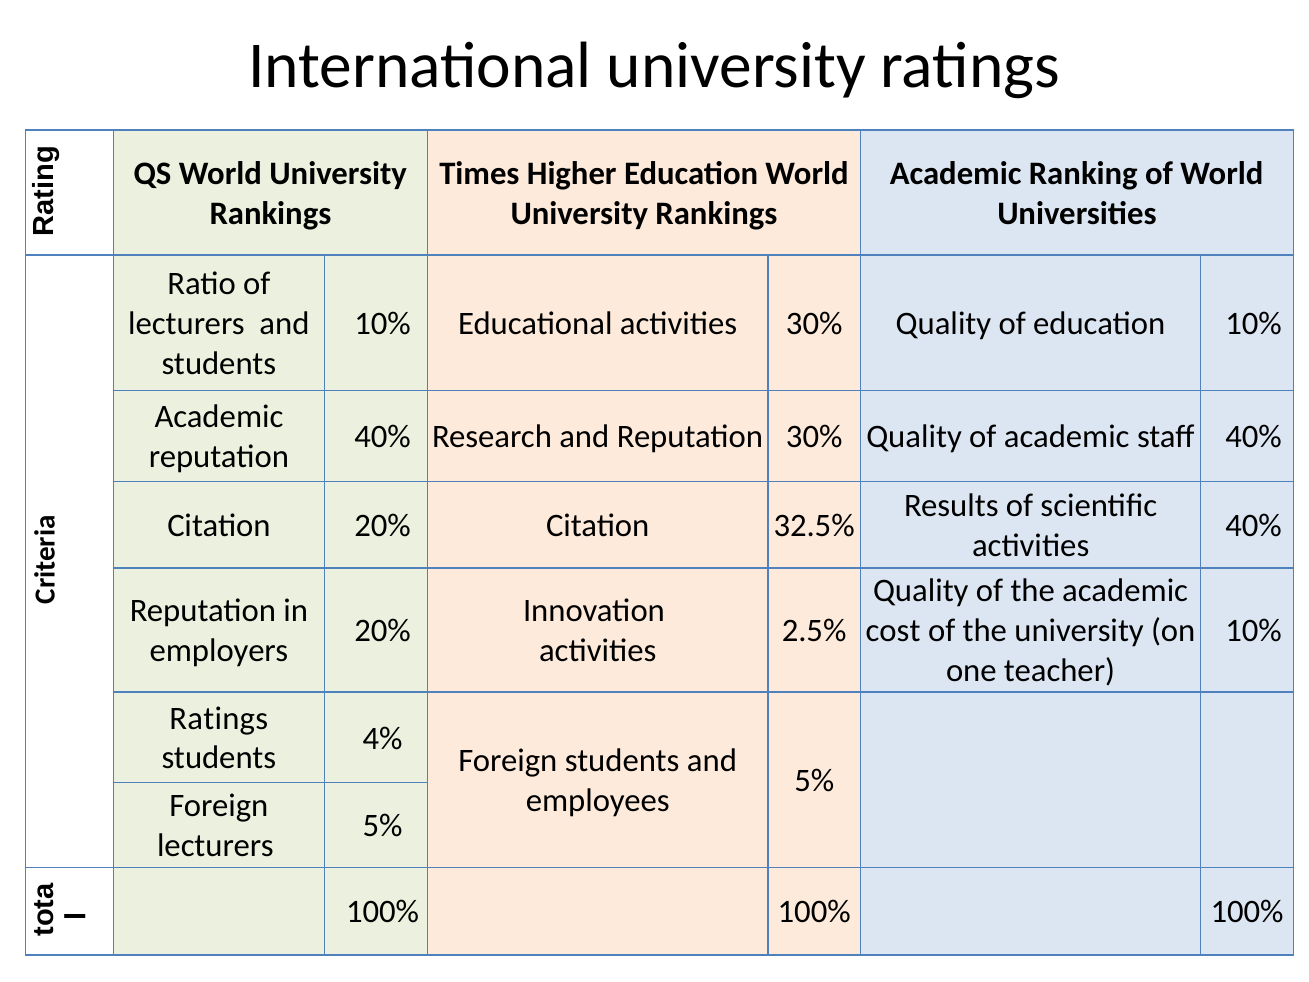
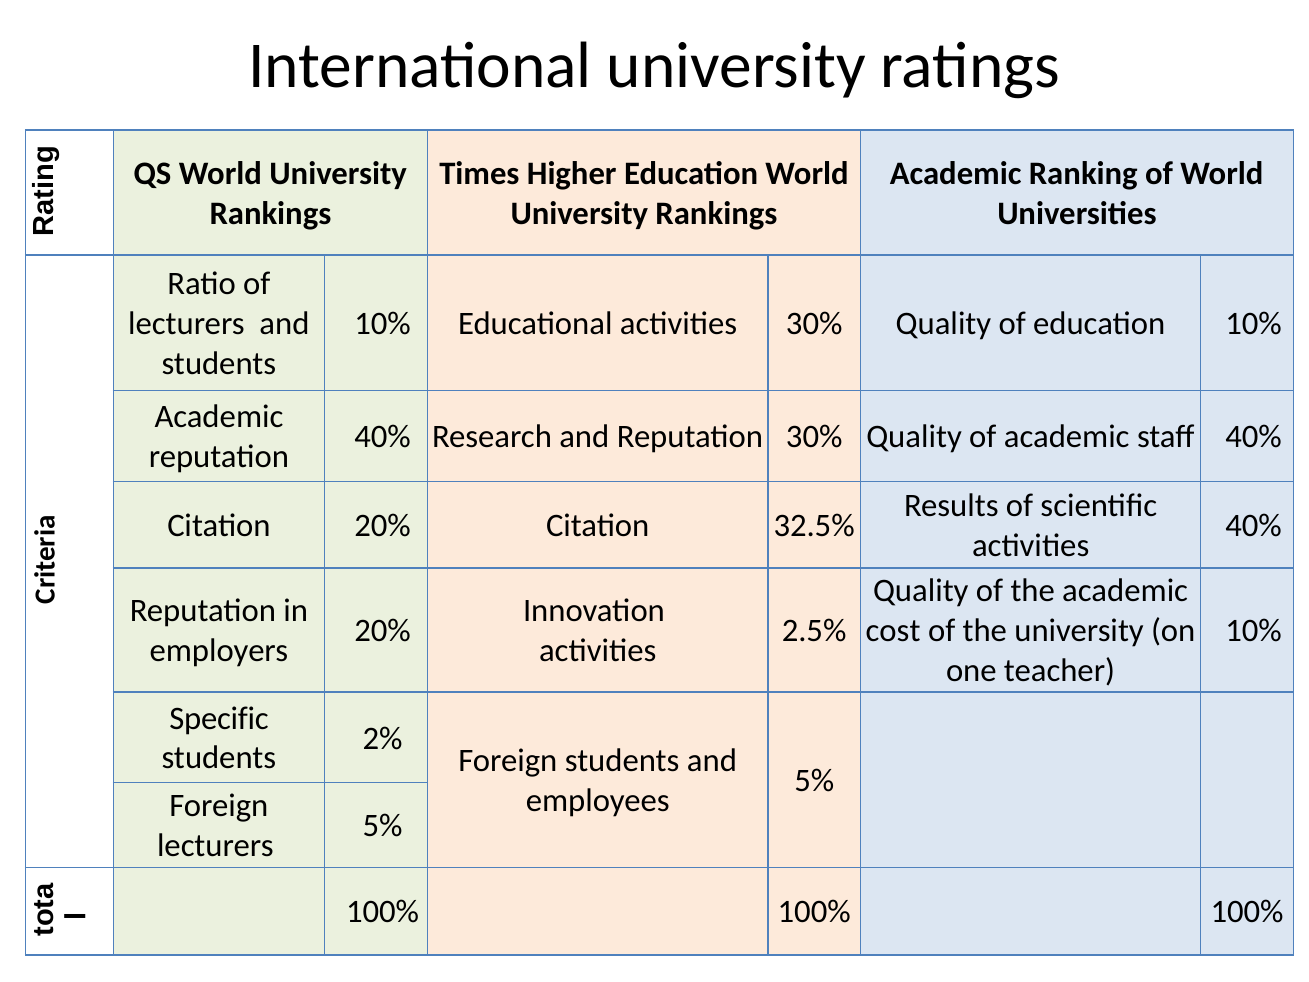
Ratings: Ratings -> Specific (219, 718)
4%: 4% -> 2% (383, 738)
